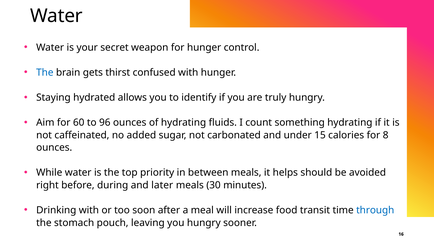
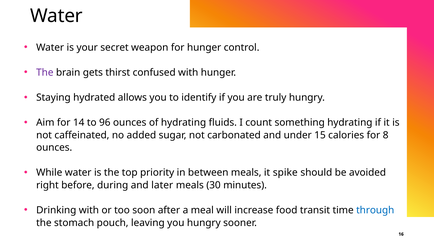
The colour: blue -> purple (45, 73)
60: 60 -> 14 (79, 123)
helps: helps -> spike (285, 173)
